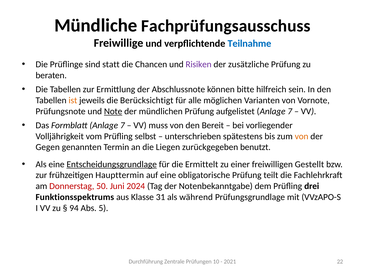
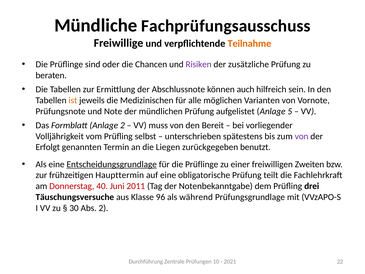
Teilnahme colour: blue -> orange (249, 44)
statt: statt -> oder (111, 64)
bitte: bitte -> auch (246, 89)
Berücksichtigt: Berücksichtigt -> Medizinischen (147, 100)
Note underline: present -> none (113, 111)
aufgelistet Anlage 7: 7 -> 5 (290, 111)
Formblatt Anlage 7: 7 -> 2 (122, 125)
von colour: orange -> purple (302, 136)
Gegen: Gegen -> Erfolgt (48, 147)
für die Ermittelt: Ermittelt -> Prüflinge (202, 164)
Gestellt: Gestellt -> Zweiten (310, 164)
50: 50 -> 40 (102, 186)
2024: 2024 -> 2011 (136, 186)
Funktionsspektrums: Funktionsspektrums -> Täuschungsversuche (75, 197)
31: 31 -> 96 (161, 197)
94: 94 -> 30 (74, 208)
Abs 5: 5 -> 2 (103, 208)
